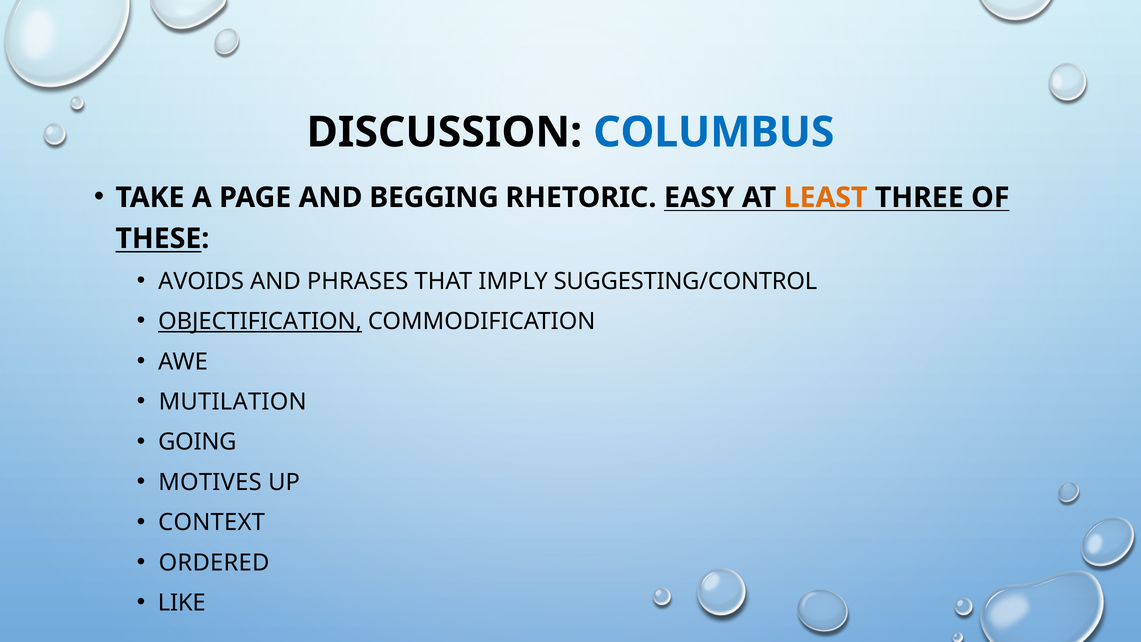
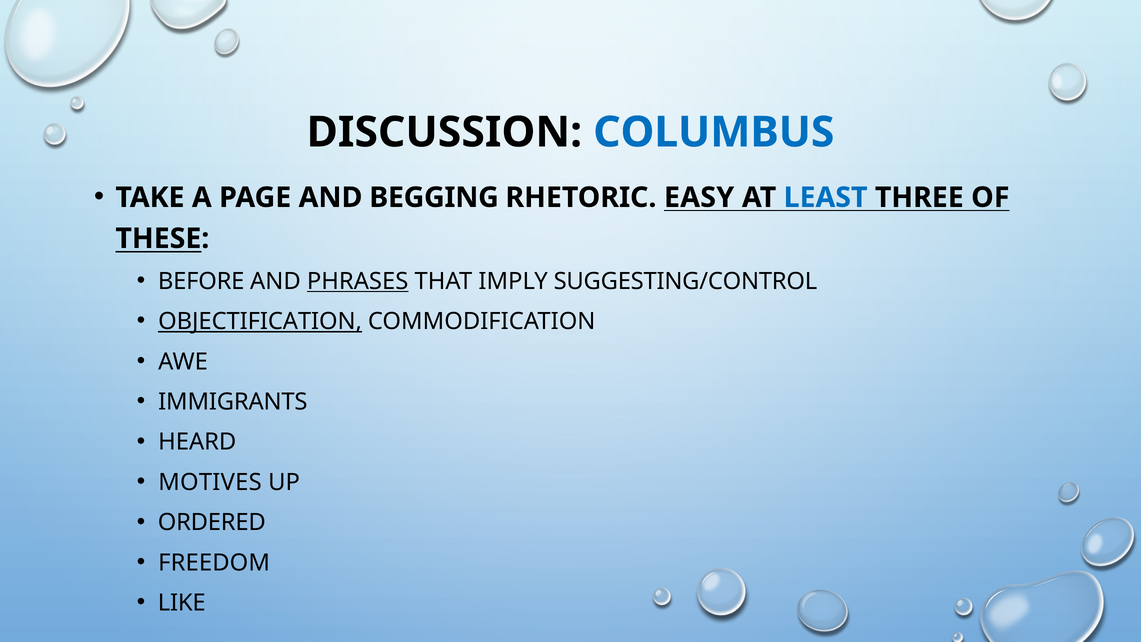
LEAST colour: orange -> blue (826, 197)
AVOIDS: AVOIDS -> BEFORE (201, 281)
PHRASES underline: none -> present (358, 281)
MUTILATION: MUTILATION -> IMMIGRANTS (233, 402)
GOING: GOING -> HEARD (197, 442)
CONTEXT: CONTEXT -> ORDERED (212, 522)
ORDERED: ORDERED -> FREEDOM (214, 563)
